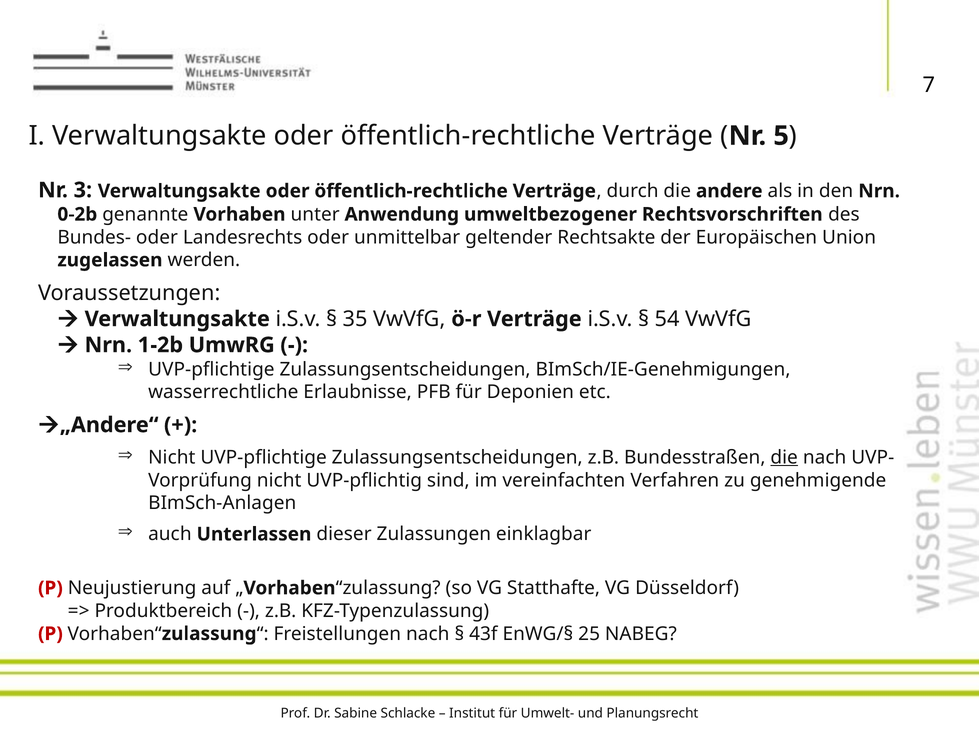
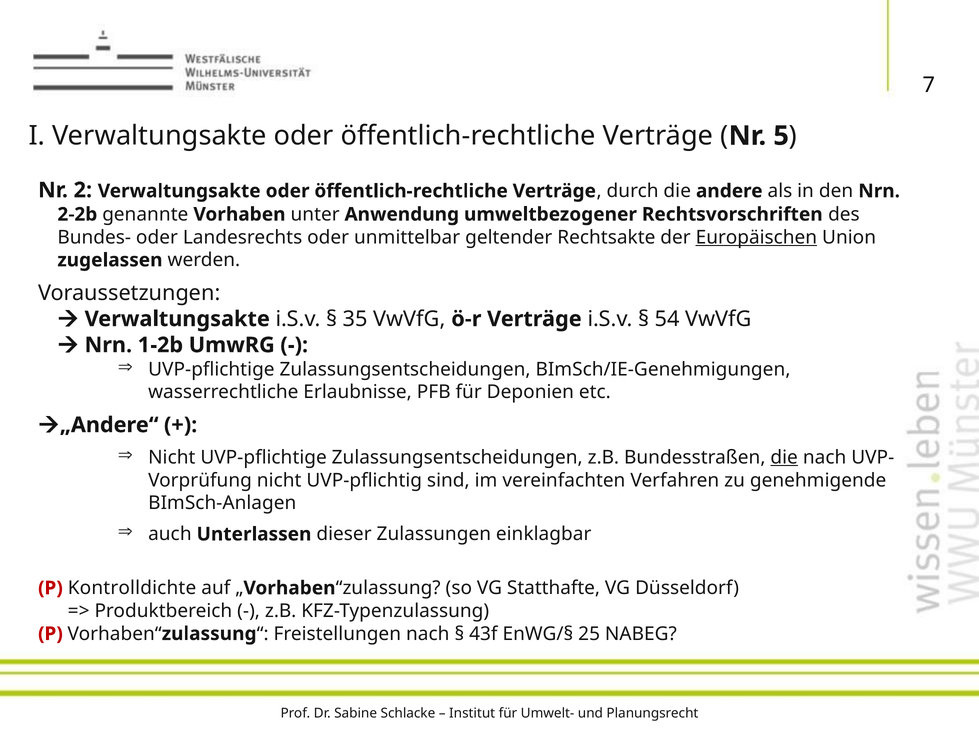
3: 3 -> 2 (83, 190)
0-2b: 0-2b -> 2-2b (77, 214)
Europäischen underline: none -> present (756, 237)
Neujustierung: Neujustierung -> Kontrolldichte (132, 588)
